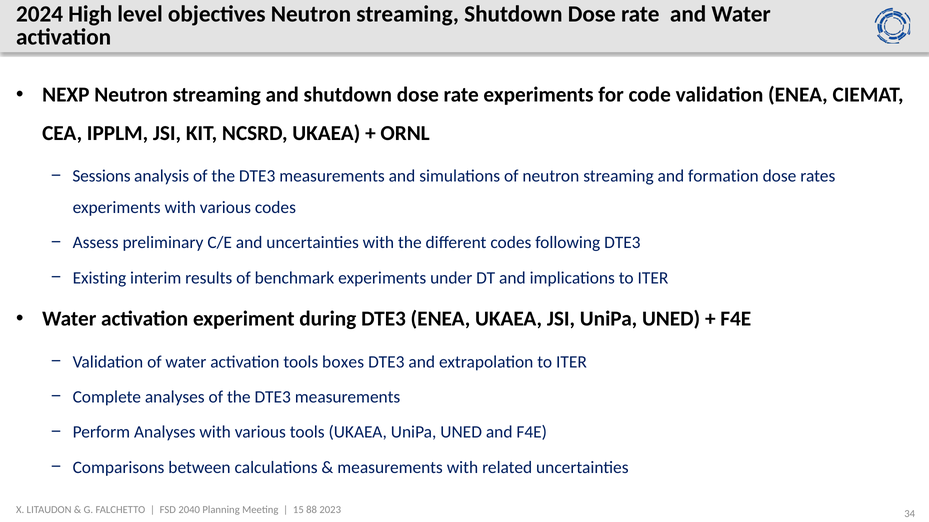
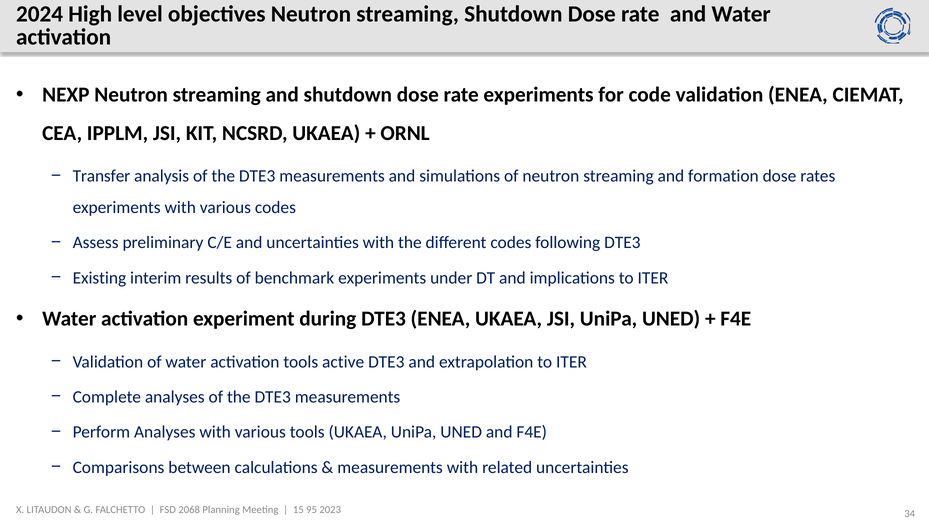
Sessions: Sessions -> Transfer (101, 176)
boxes: boxes -> active (343, 362)
2040: 2040 -> 2068 (189, 510)
88: 88 -> 95 (312, 510)
